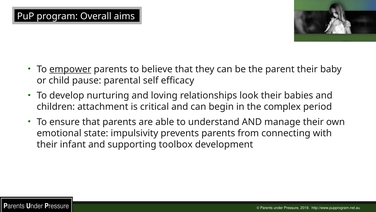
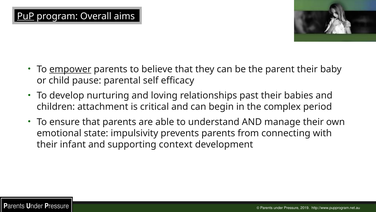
PuP underline: none -> present (26, 16)
look: look -> past (249, 95)
toolbox: toolbox -> context (176, 144)
